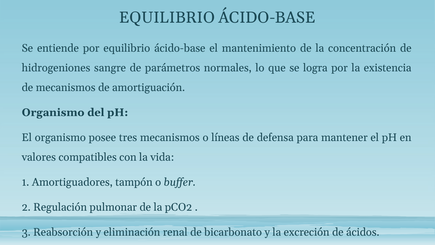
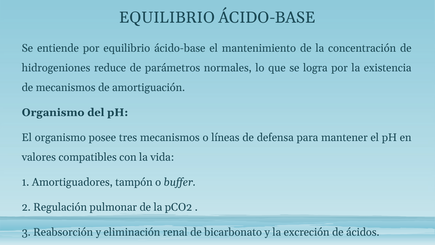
sangre: sangre -> reduce (110, 68)
